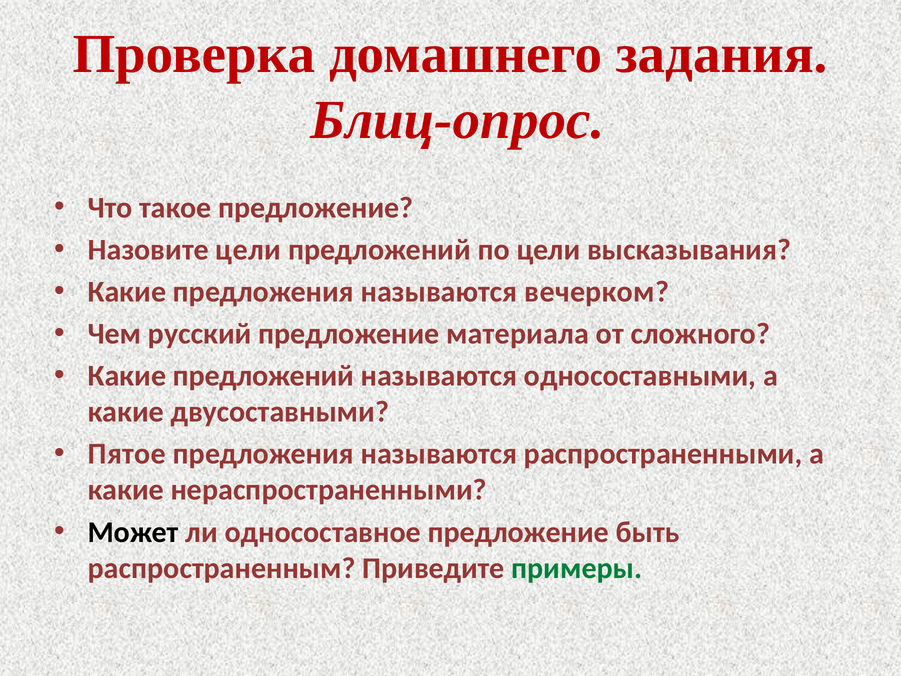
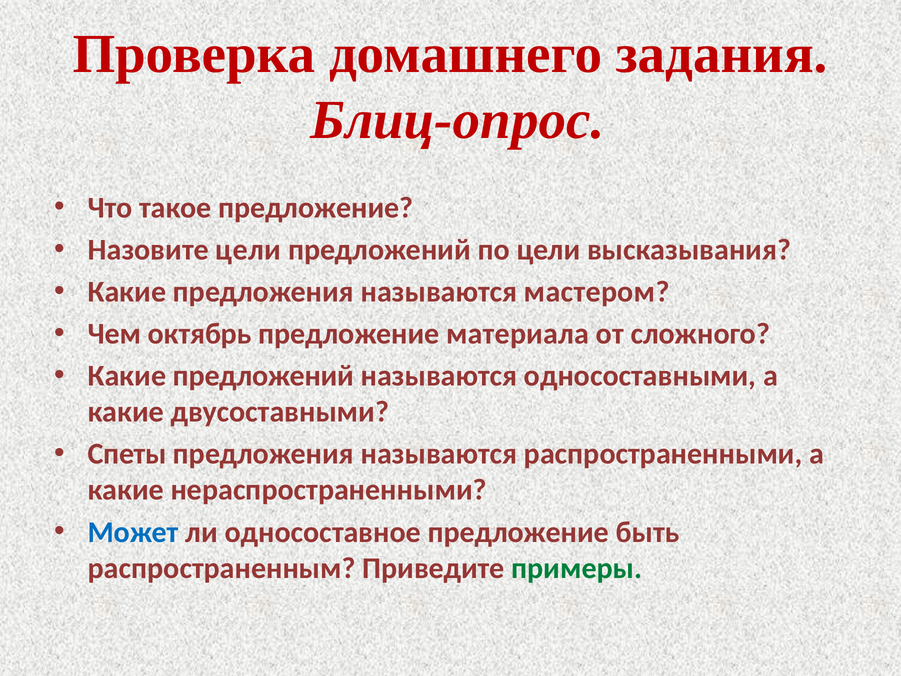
вечерком: вечерком -> мастером (597, 292)
русский: русский -> октябрь (200, 334)
Пятое: Пятое -> Спеты (127, 454)
Может colour: black -> blue (133, 532)
